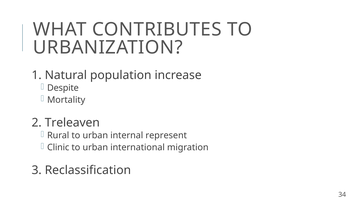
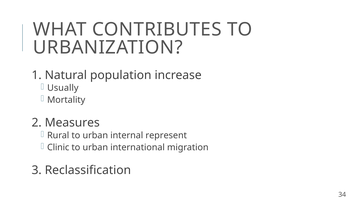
Despite: Despite -> Usually (63, 88)
Treleaven: Treleaven -> Measures (72, 123)
